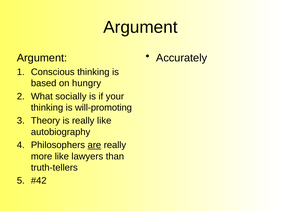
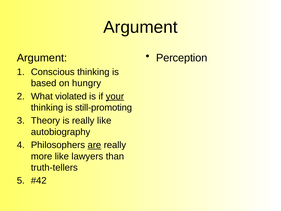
Accurately: Accurately -> Perception (182, 58)
socially: socially -> violated (71, 96)
your underline: none -> present (115, 96)
will-promoting: will-promoting -> still-promoting (104, 107)
